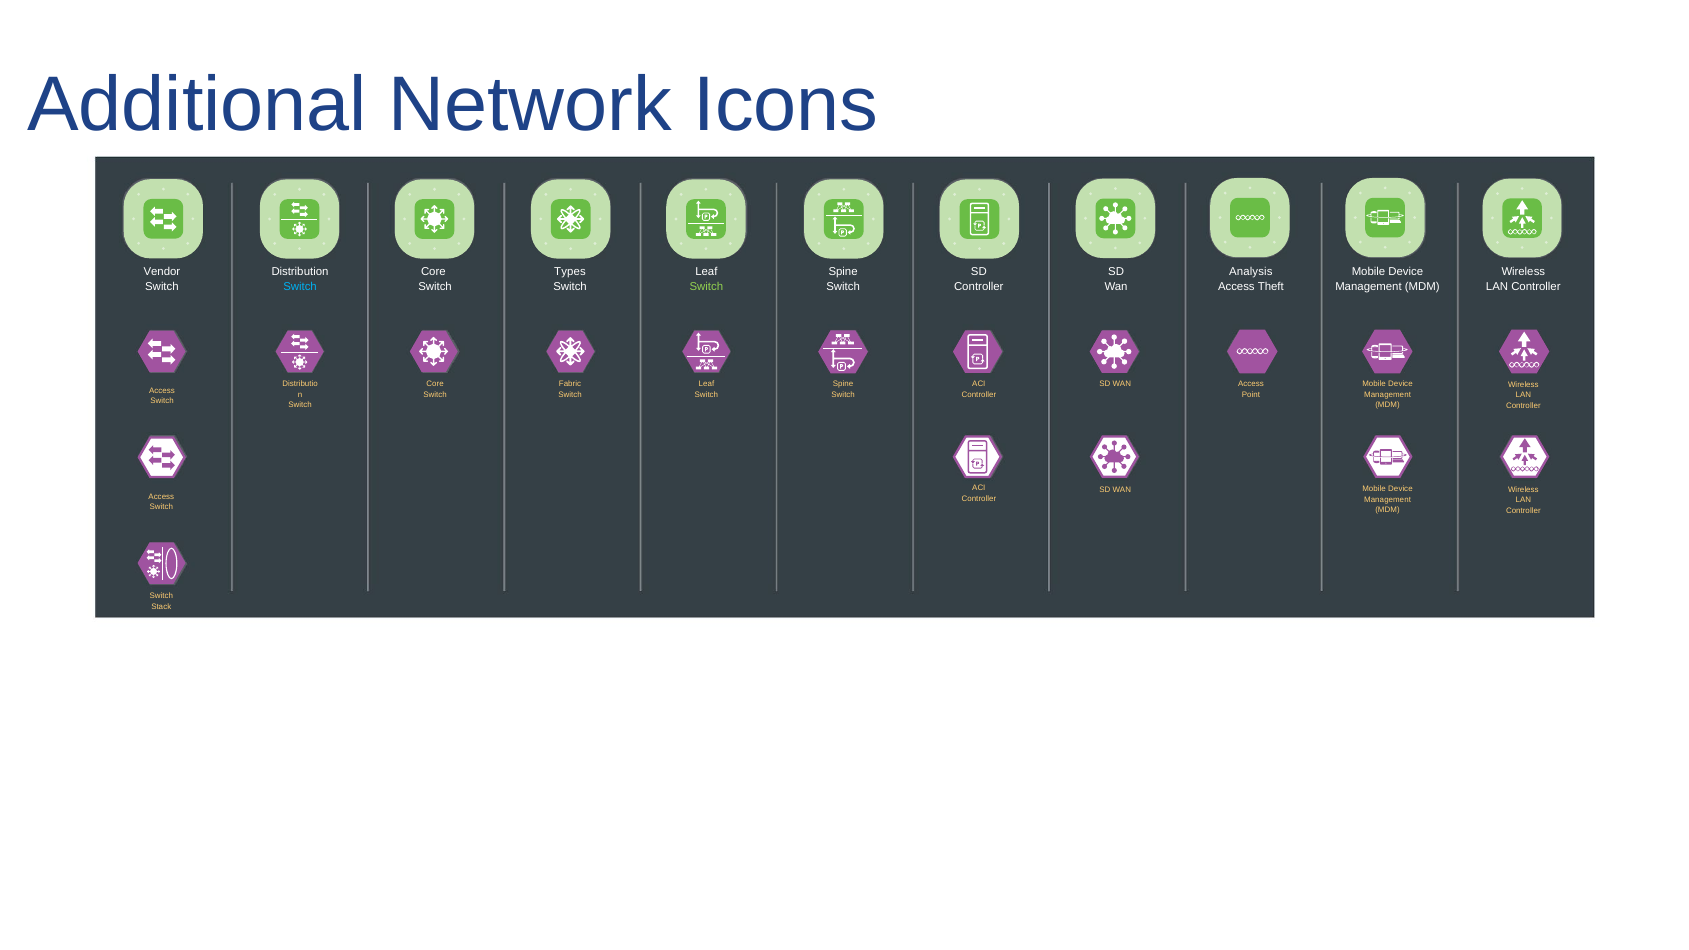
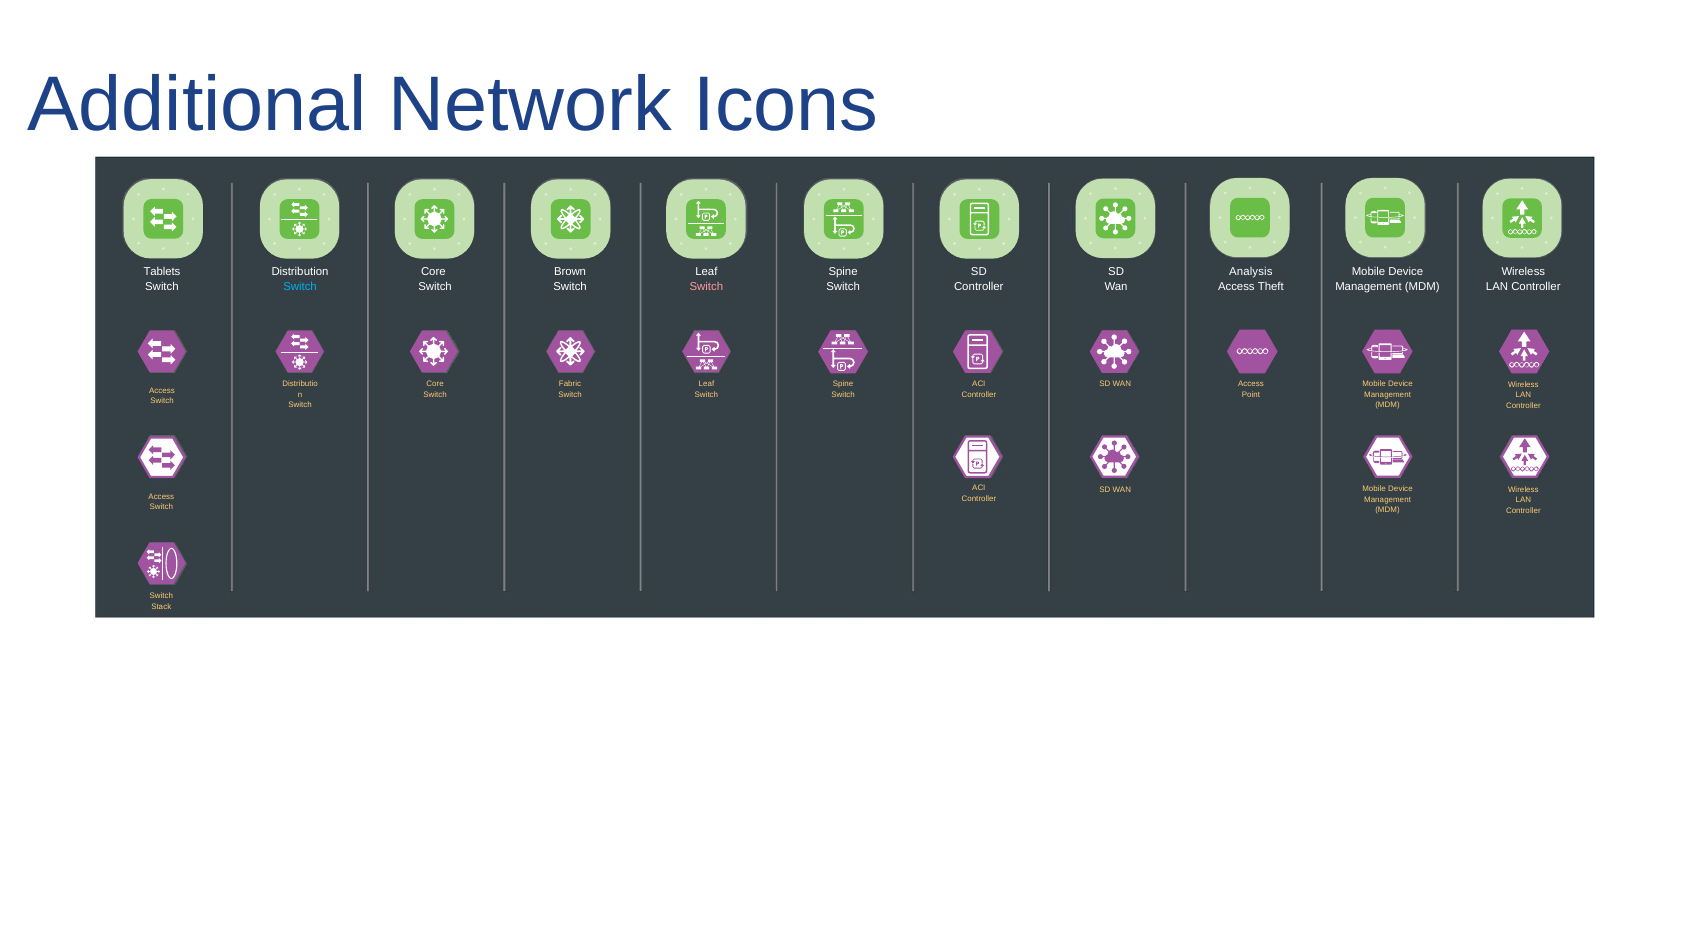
Vendor: Vendor -> Tablets (162, 272)
Types: Types -> Brown (570, 272)
Switch colour: light green -> pink (706, 287)
